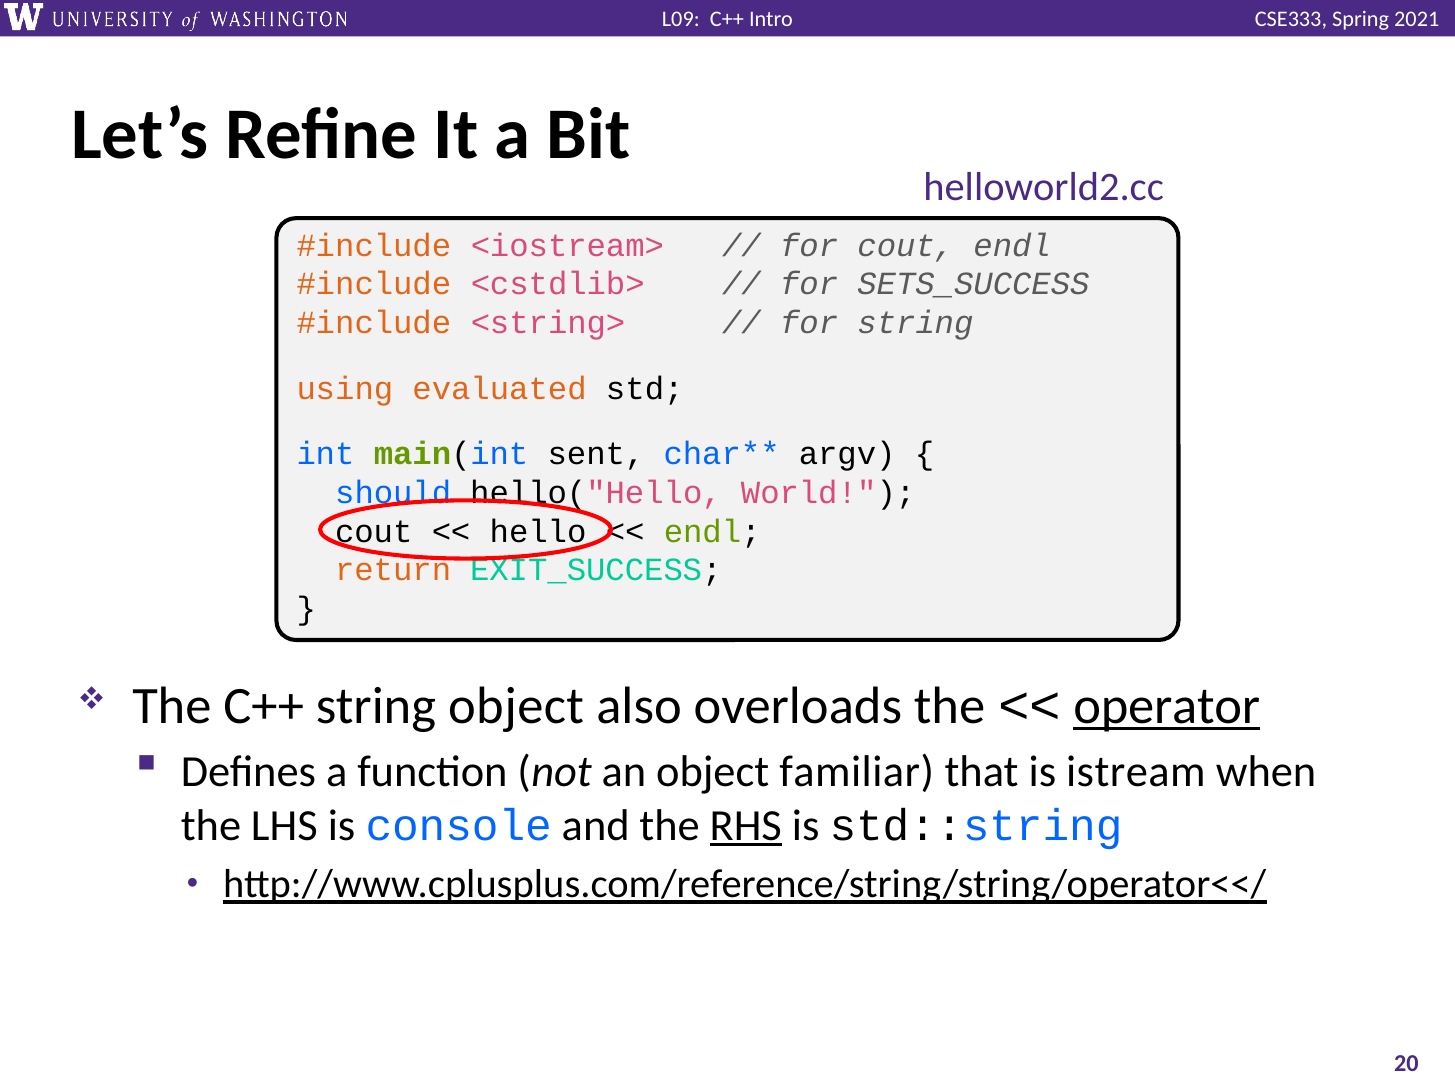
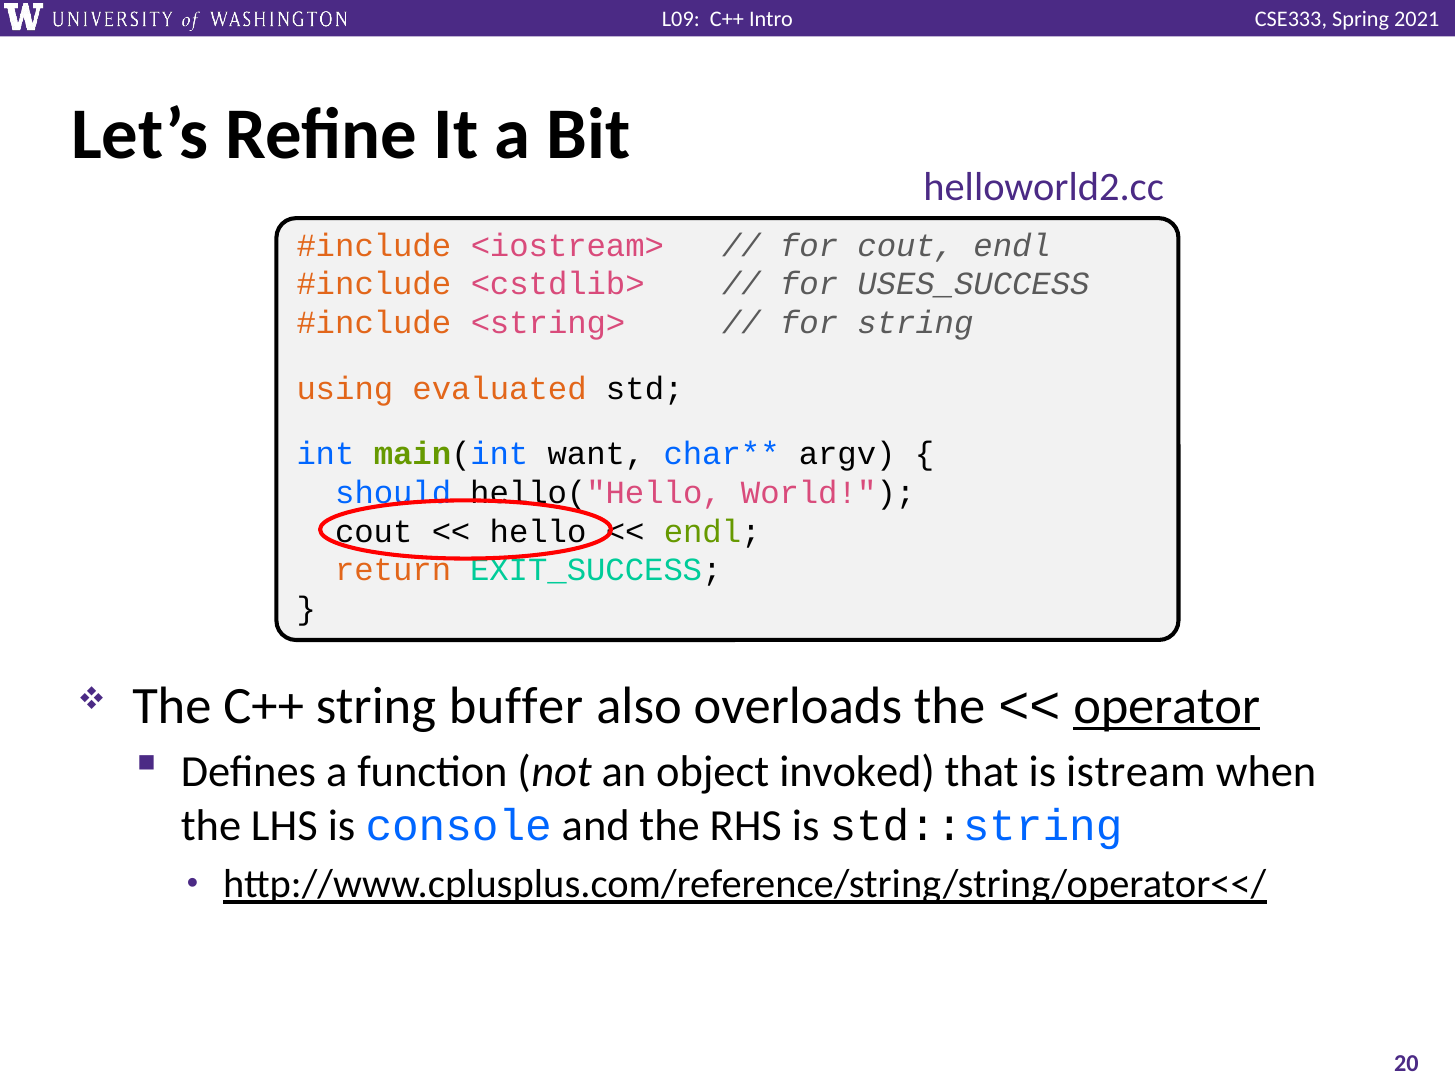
SETS_SUCCESS: SETS_SUCCESS -> USES_SUCCESS (973, 284)
sent: sent -> want (596, 454)
string object: object -> buffer (516, 706)
familiar: familiar -> invoked (857, 772)
RHS underline: present -> none (746, 826)
